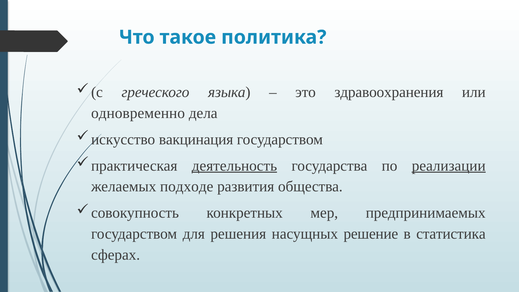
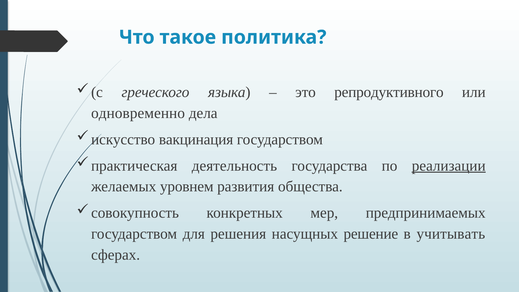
здравоохранения: здравоохранения -> репродуктивного (389, 92)
деятельность underline: present -> none (234, 166)
подходе: подходе -> уровнем (187, 187)
статистика: статистика -> учитывать (451, 234)
